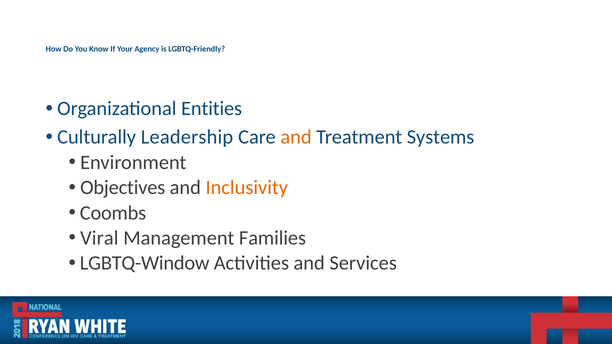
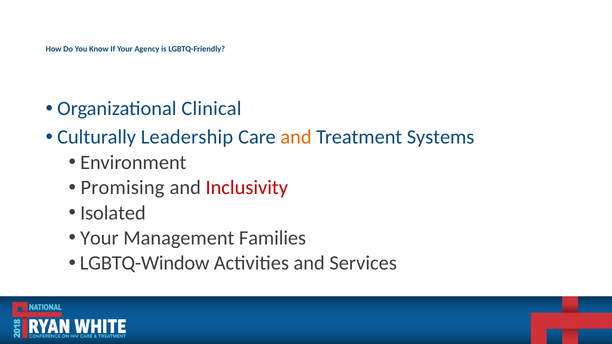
Entities: Entities -> Clinical (211, 109)
Objectives: Objectives -> Promising (122, 188)
Inclusivity colour: orange -> red (247, 188)
Coombs: Coombs -> Isolated (113, 213)
Viral: Viral -> Your (99, 238)
